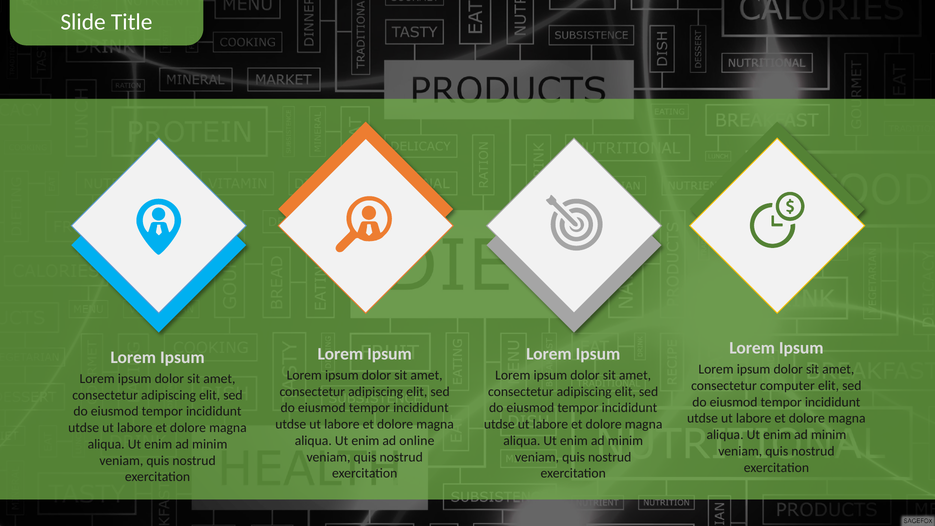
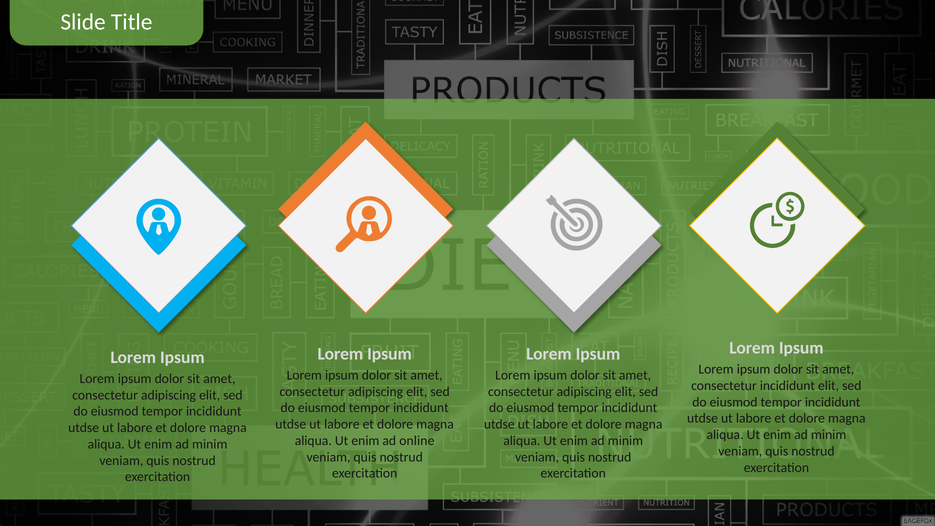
consectetur computer: computer -> incididunt (787, 386)
